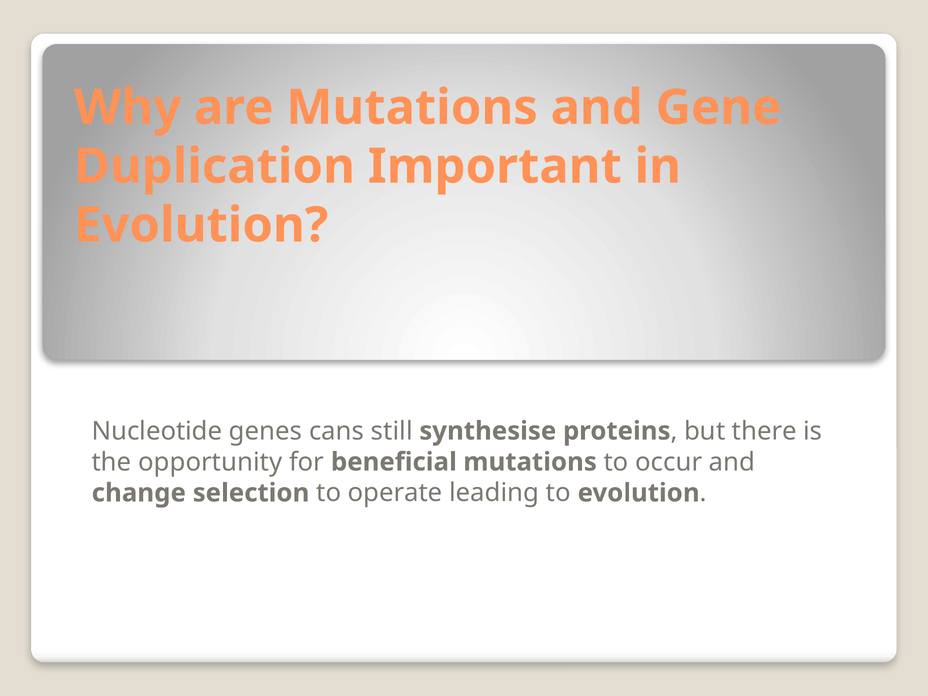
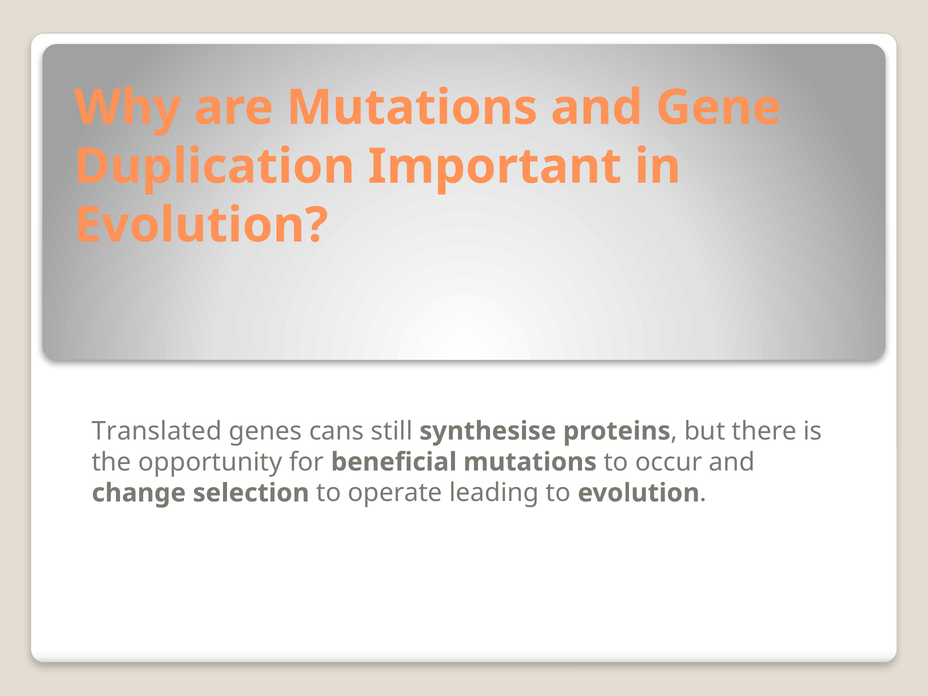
Nucleotide: Nucleotide -> Translated (157, 431)
